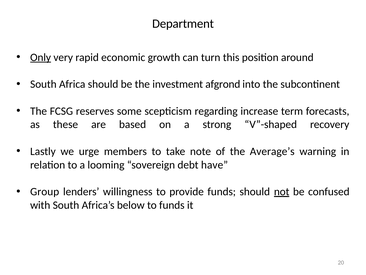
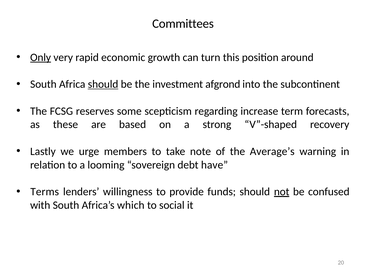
Department: Department -> Committees (183, 24)
should underline: none -> present (103, 84)
Group: Group -> Terms (45, 191)
below: below -> which (131, 205)
to funds: funds -> social (172, 205)
